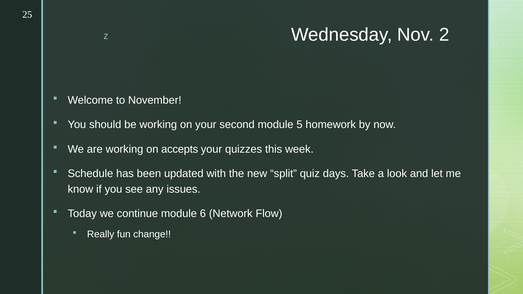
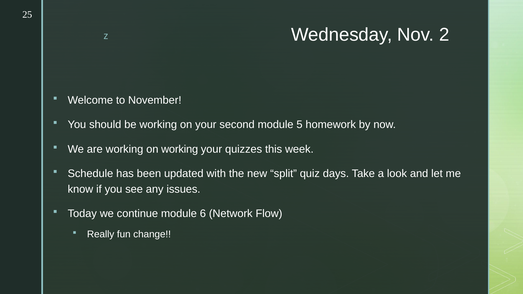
on accepts: accepts -> working (180, 149)
